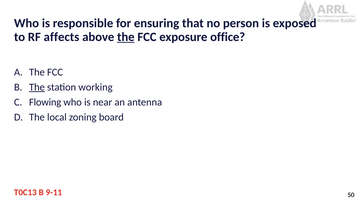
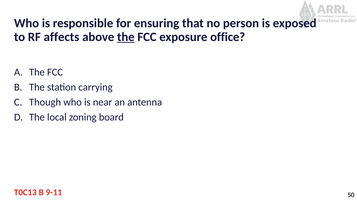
The underline: present -> none (37, 87)
working: working -> carrying (96, 87)
Flowing: Flowing -> Though (45, 102)
